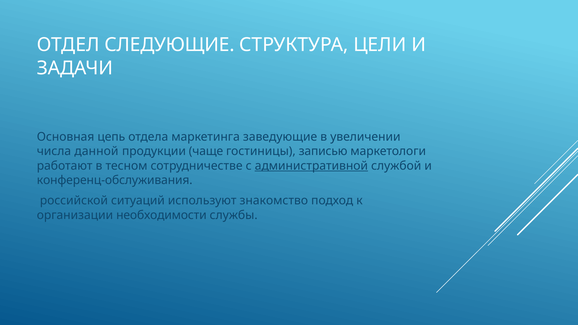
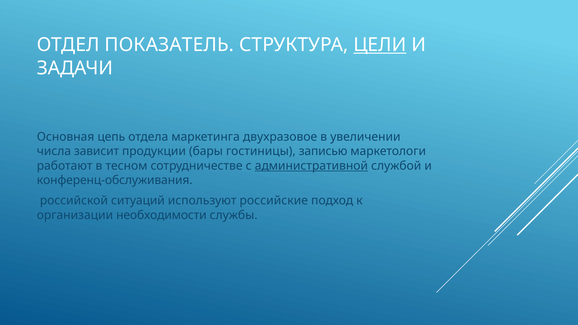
СЛЕДУЮЩИЕ: СЛЕДУЮЩИЕ -> ПОКАЗАТЕЛЬ (169, 45)
ЦЕЛИ underline: none -> present (380, 45)
заведующие: заведующие -> двухразовое (280, 137)
данной: данной -> зависит (97, 151)
чаще: чаще -> бары (206, 151)
знакомство: знакомство -> российские (274, 201)
